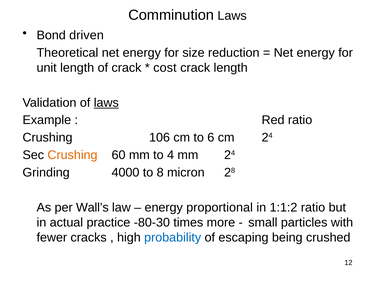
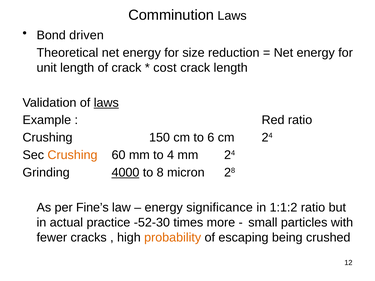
106: 106 -> 150 (159, 138)
4000 underline: none -> present (125, 173)
Wall’s: Wall’s -> Fine’s (92, 208)
proportional: proportional -> significance (220, 208)
-80-30: -80-30 -> -52-30 (152, 223)
probability colour: blue -> orange (173, 238)
